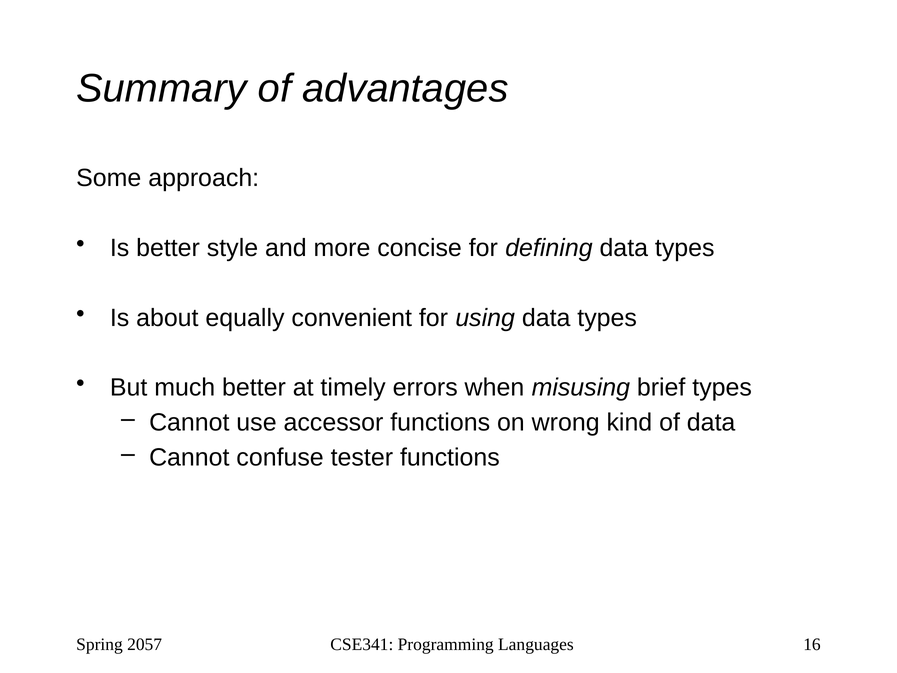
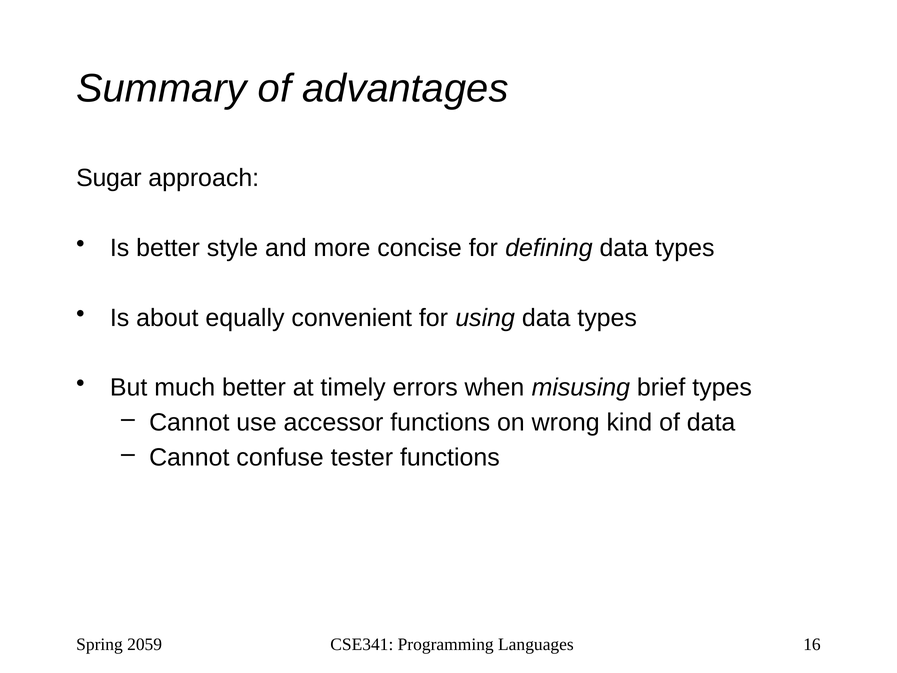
Some: Some -> Sugar (109, 178)
2057: 2057 -> 2059 (145, 644)
